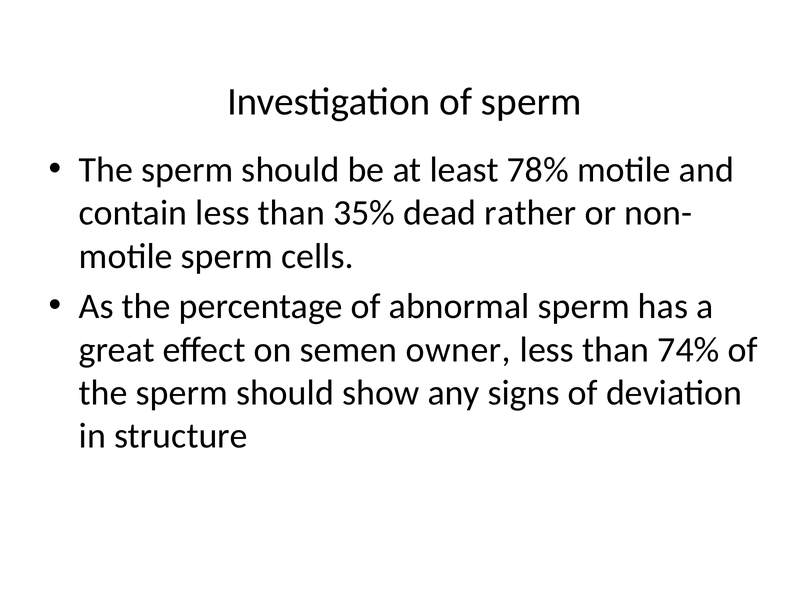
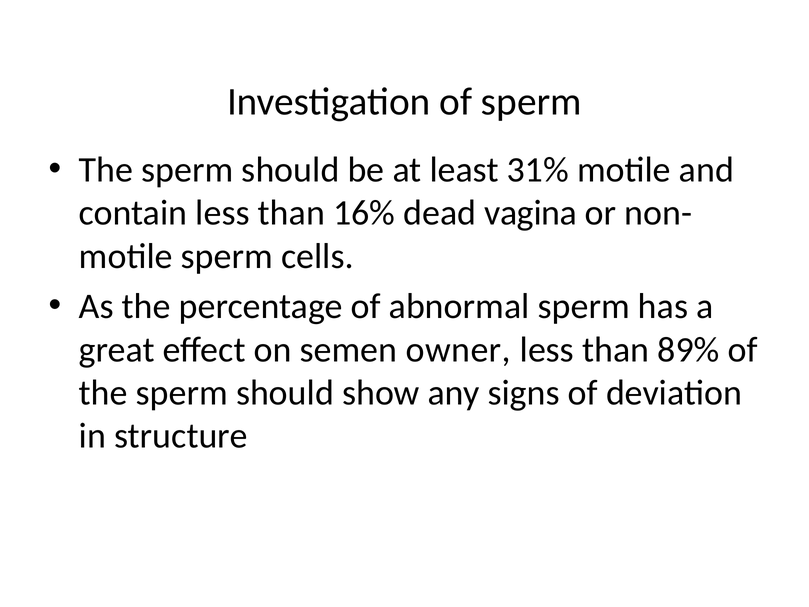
78%: 78% -> 31% (538, 170)
35%: 35% -> 16% (364, 213)
rather: rather -> vagina (531, 213)
74%: 74% -> 89% (688, 350)
